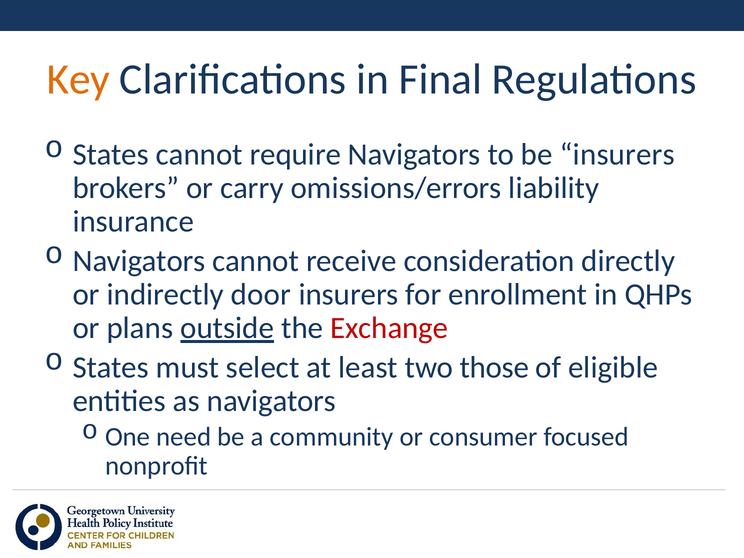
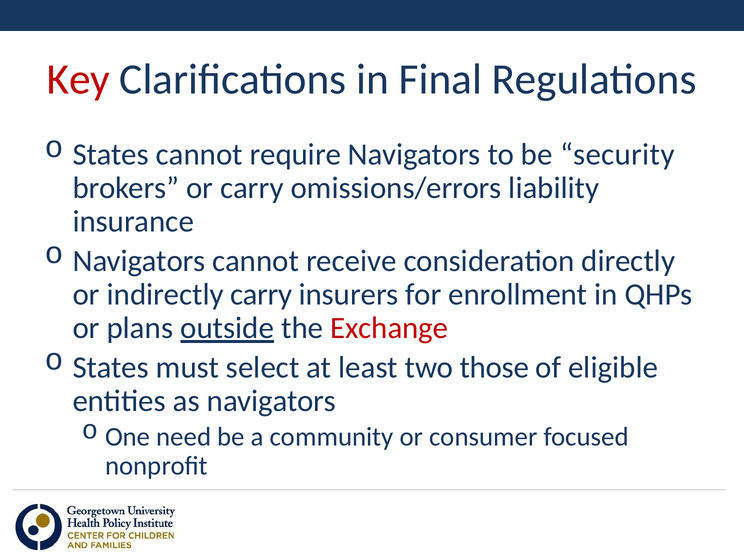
Key colour: orange -> red (78, 79)
be insurers: insurers -> security (617, 155)
indirectly door: door -> carry (261, 295)
